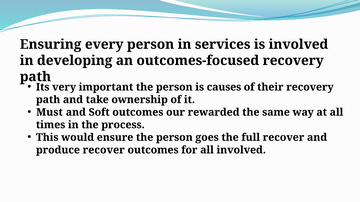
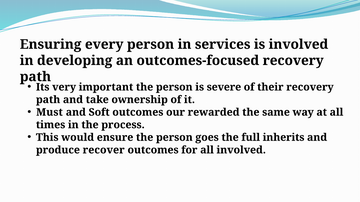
causes: causes -> severe (224, 87)
full recover: recover -> inherits (284, 138)
